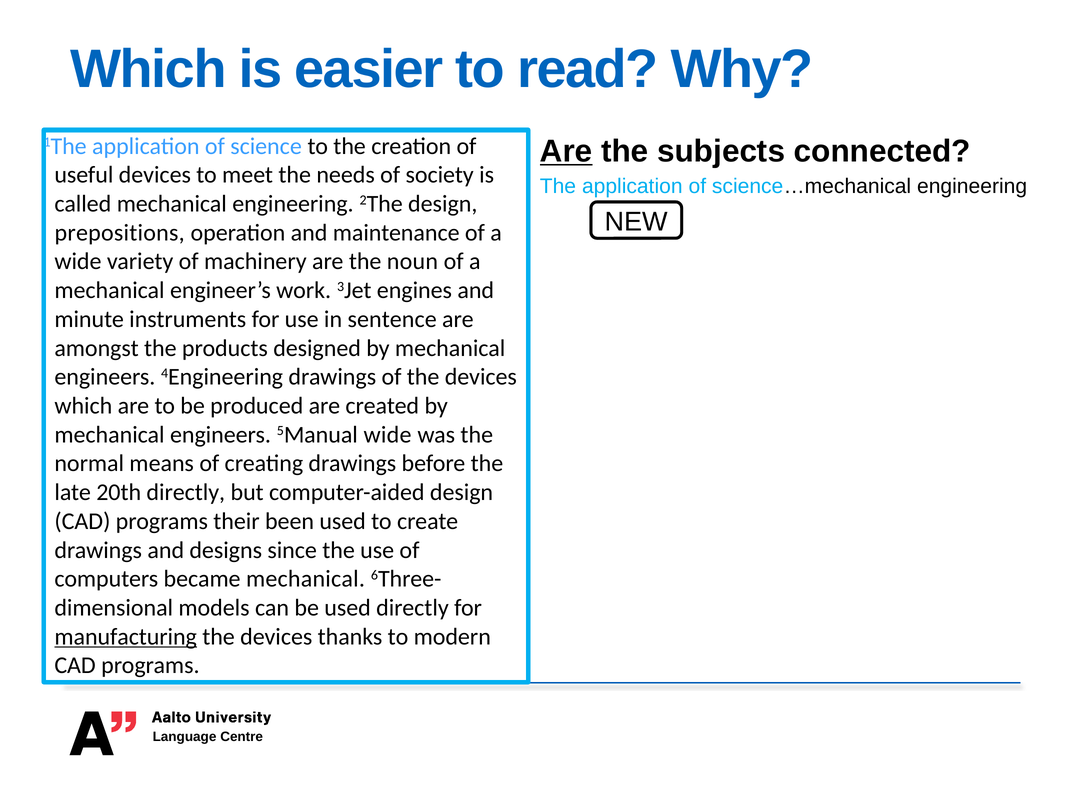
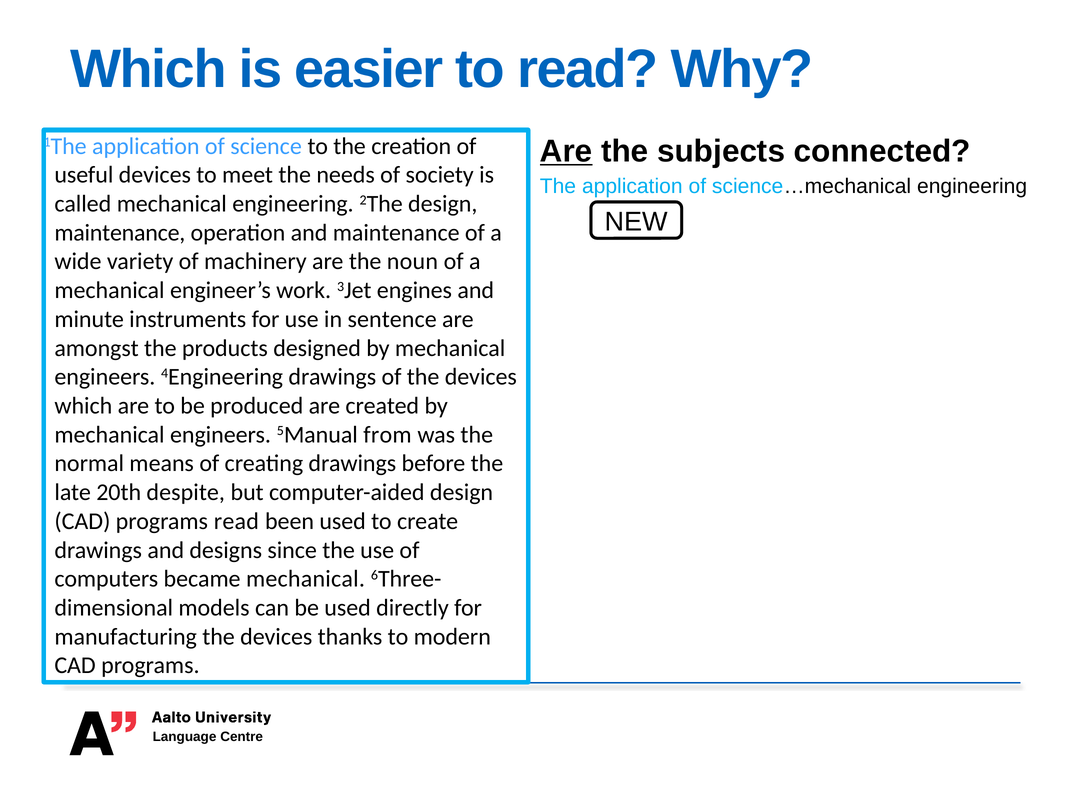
prepositions: prepositions -> maintenance (120, 233)
5Manual wide: wide -> from (387, 434)
20th directly: directly -> despite (186, 492)
programs their: their -> read (236, 521)
manufacturing underline: present -> none (126, 636)
